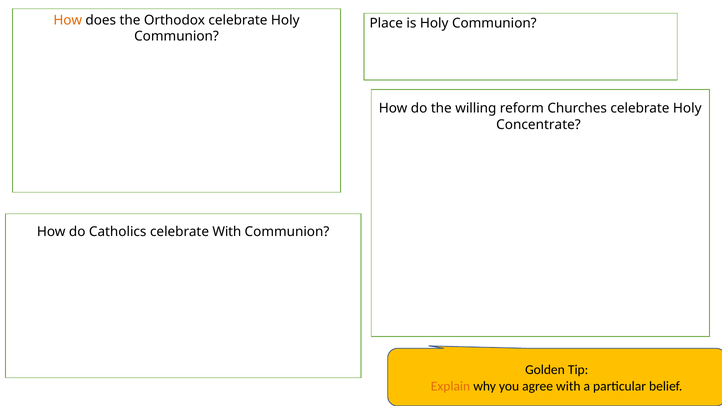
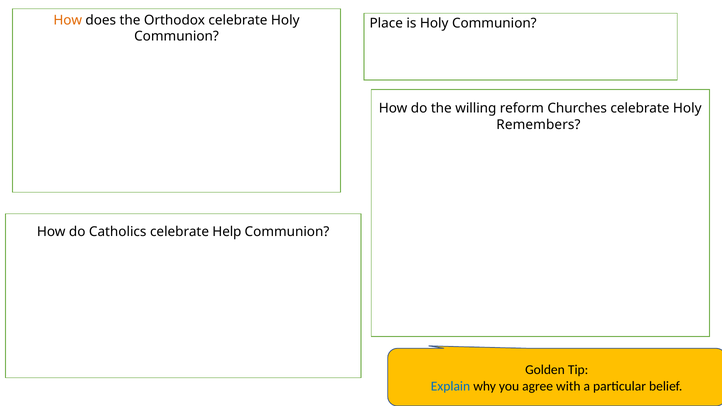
Concentrate: Concentrate -> Remembers (538, 125)
celebrate With: With -> Help (227, 232)
Explain colour: orange -> blue (451, 386)
